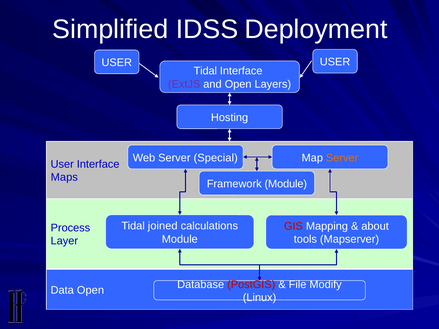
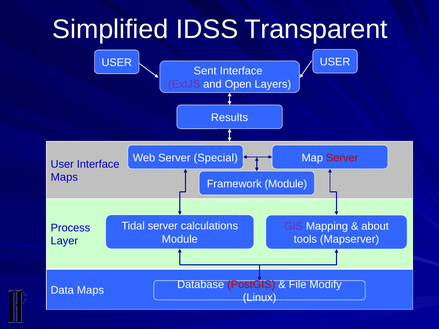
Deployment: Deployment -> Transparent (316, 29)
Tidal: Tidal -> Sent (205, 71)
Hosting: Hosting -> Results (230, 118)
Server colour: orange -> red (342, 158)
Tidal joined: joined -> server (163, 226)
GIS colour: red -> purple (293, 226)
Data Open: Open -> Maps (90, 290)
